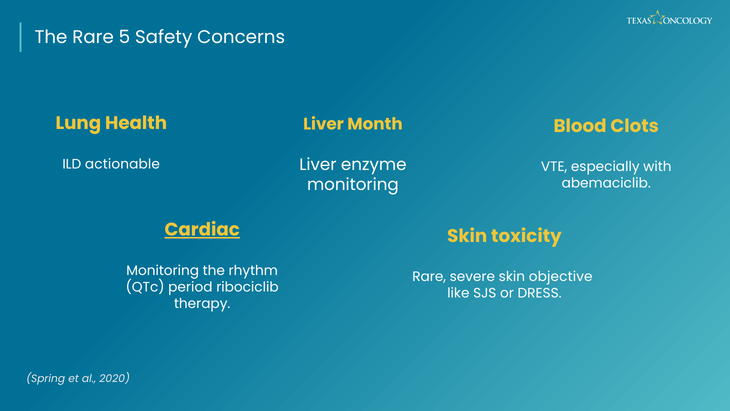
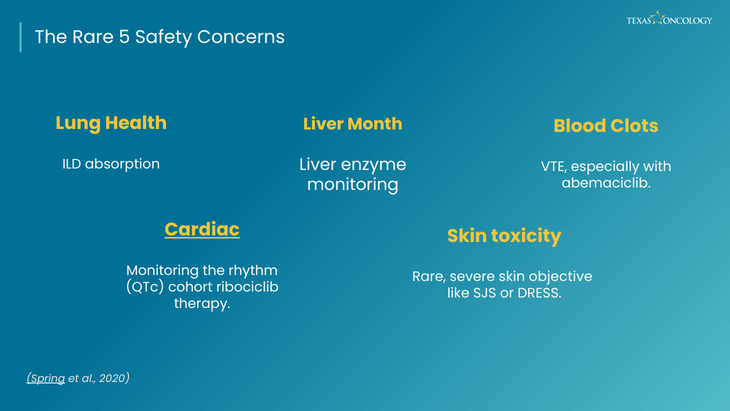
actionable: actionable -> absorption (122, 164)
period: period -> cohort (190, 287)
Spring underline: none -> present (46, 378)
